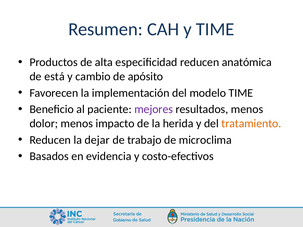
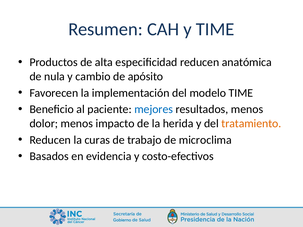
está: está -> nula (55, 77)
mejores colour: purple -> blue (154, 109)
dejar: dejar -> curas (97, 140)
